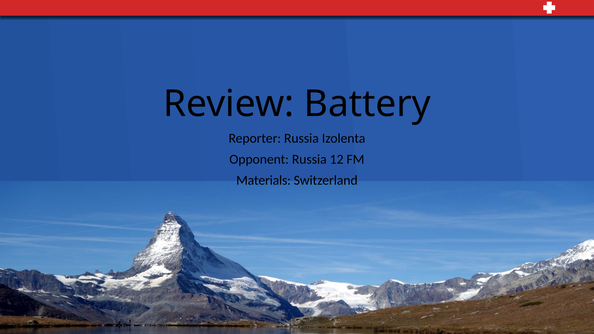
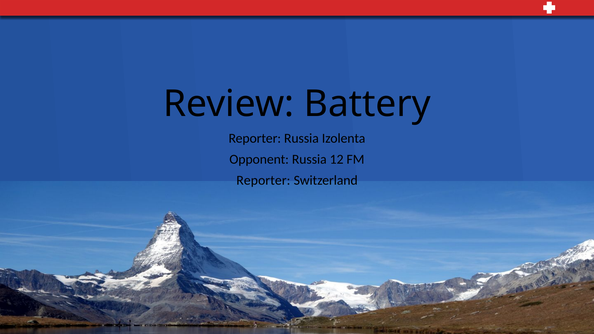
Materials: Materials -> Reporter (263, 180)
